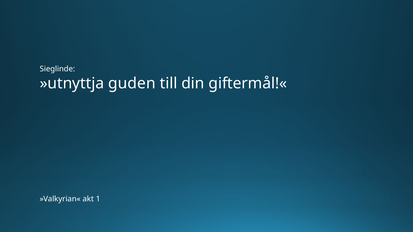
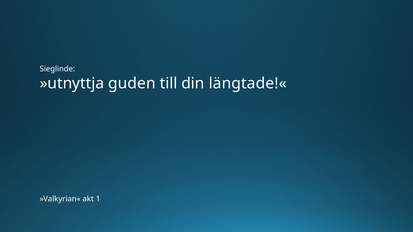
giftermål!«: giftermål!« -> längtade!« (248, 83)
